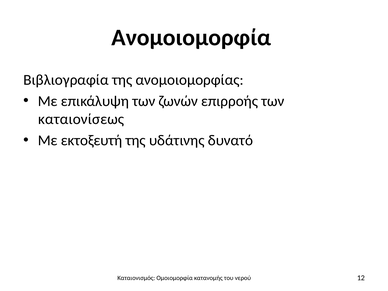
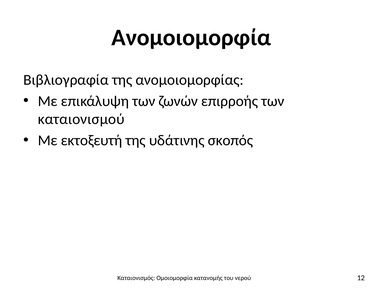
καταιονίσεως: καταιονίσεως -> καταιονισμού (81, 119)
δυνατό: δυνατό -> σκοπός (230, 140)
